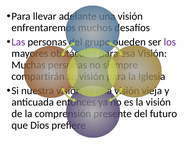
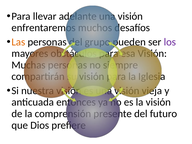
Las colour: purple -> orange (18, 42)
